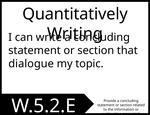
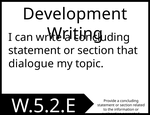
Quantitatively: Quantitatively -> Development (75, 14)
